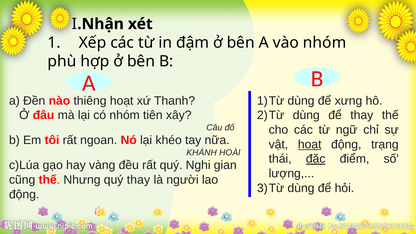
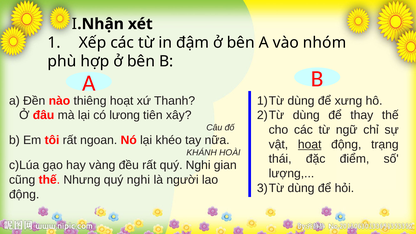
có nhóm: nhóm -> lưong (125, 115)
đặc underline: present -> none (316, 159)
Nhưng quý thay: thay -> nghi (138, 180)
